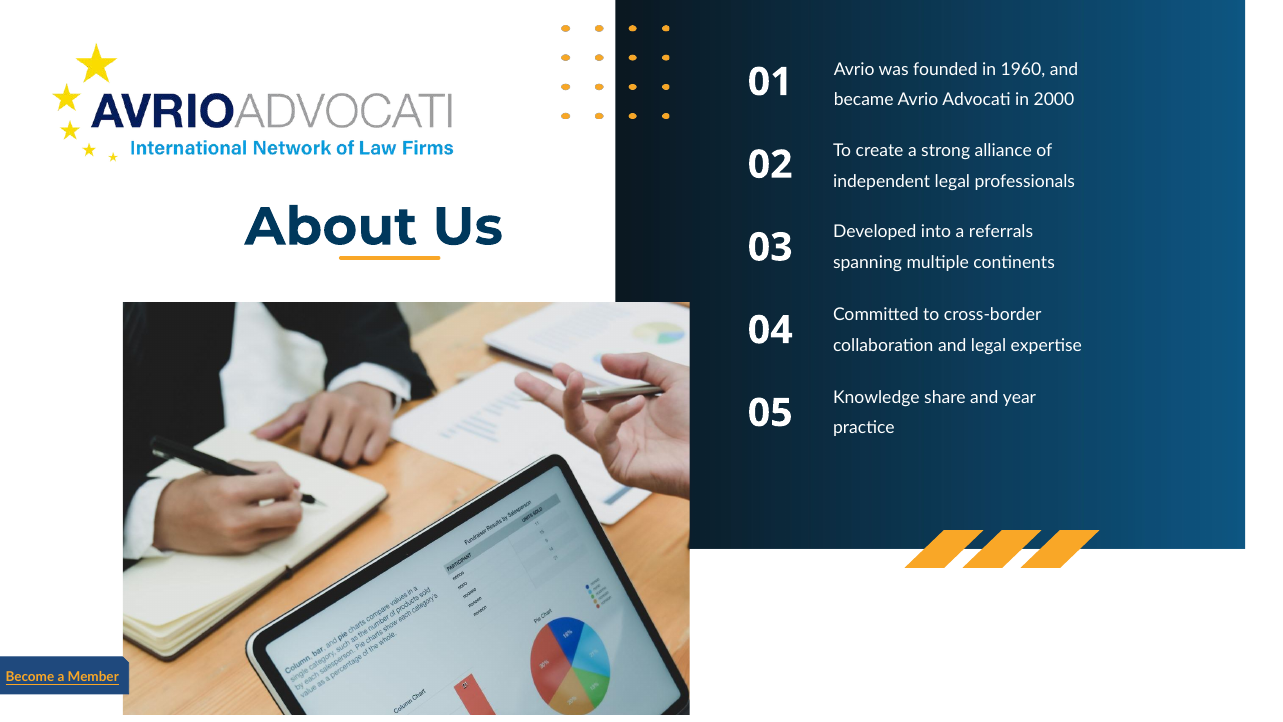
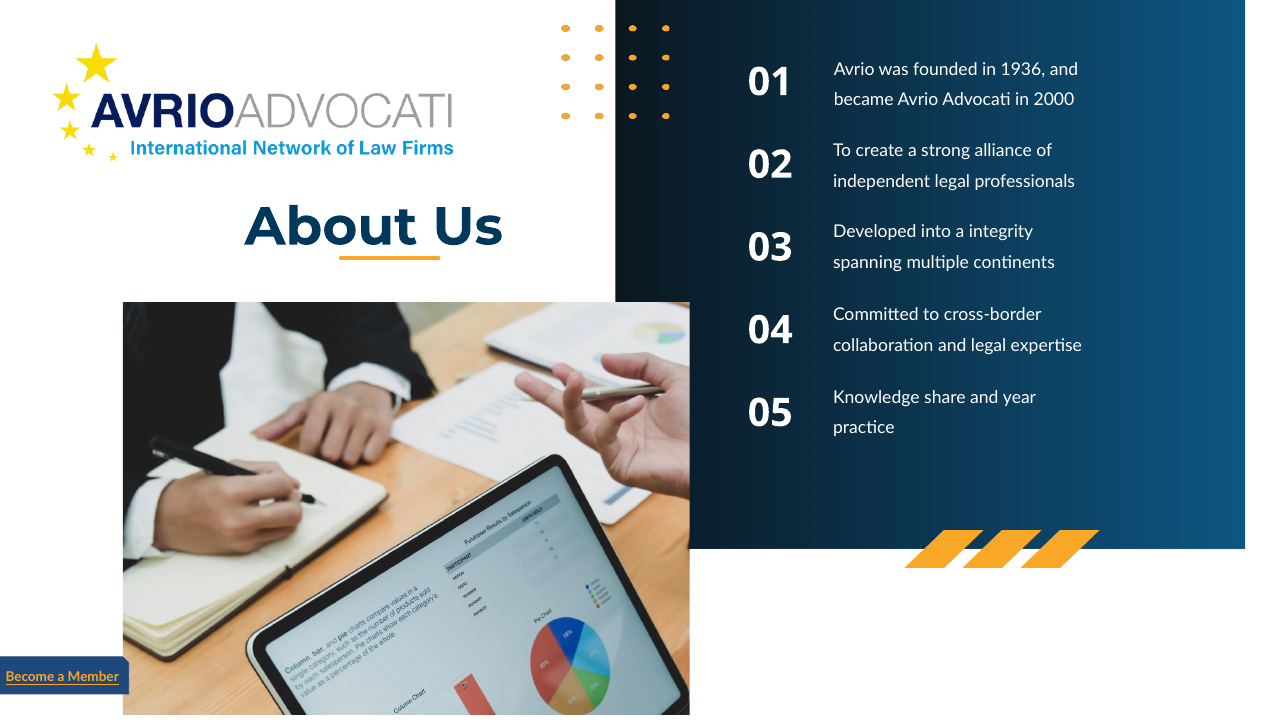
1960: 1960 -> 1936 (1023, 69)
referrals: referrals -> integrity (1001, 232)
